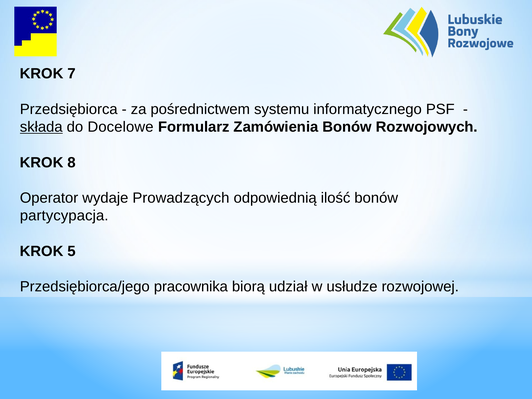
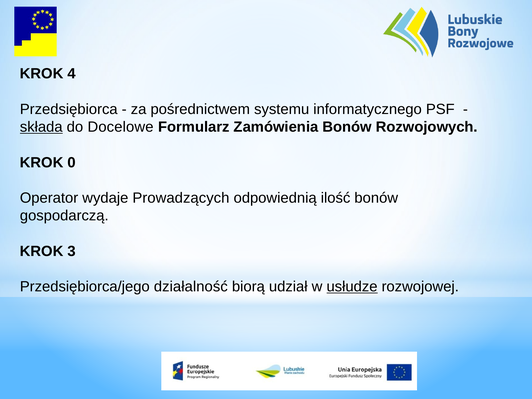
7: 7 -> 4 (72, 74)
8: 8 -> 0 (72, 162)
partycypacja: partycypacja -> gospodarczą (64, 216)
5: 5 -> 3 (72, 251)
pracownika: pracownika -> działalność (191, 287)
usłudze underline: none -> present (352, 287)
